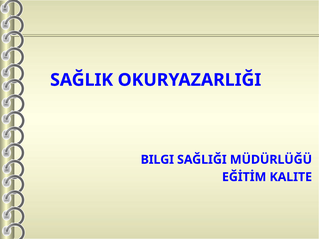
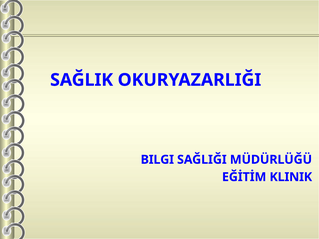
KALITE: KALITE -> KLINIK (291, 177)
